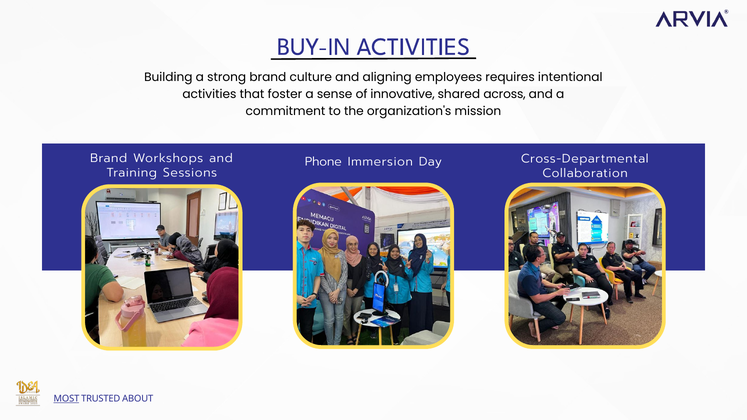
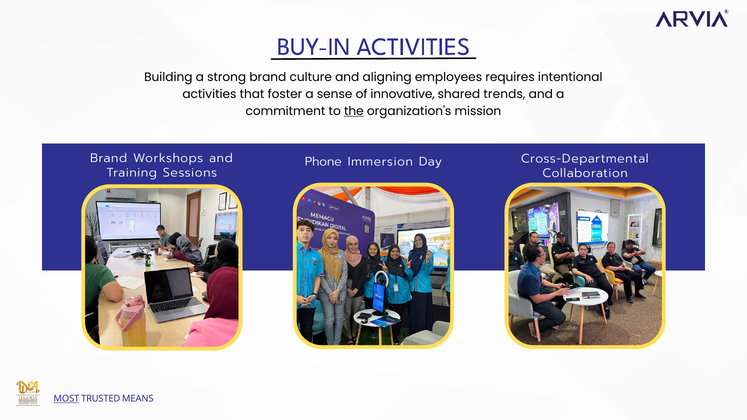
across: across -> trends (504, 94)
the underline: none -> present (354, 111)
ABOUT: ABOUT -> MEANS (138, 399)
